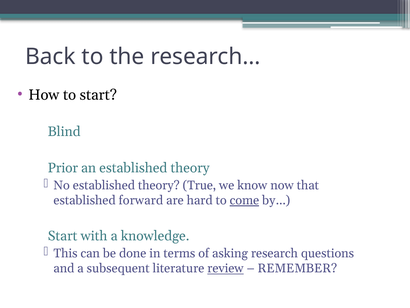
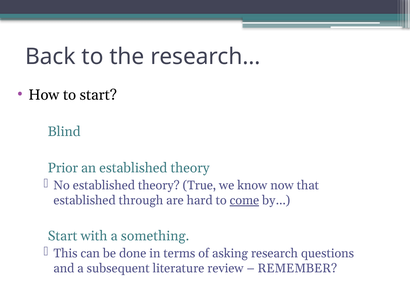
forward: forward -> through (141, 200)
knowledge: knowledge -> something (155, 236)
review underline: present -> none (225, 268)
